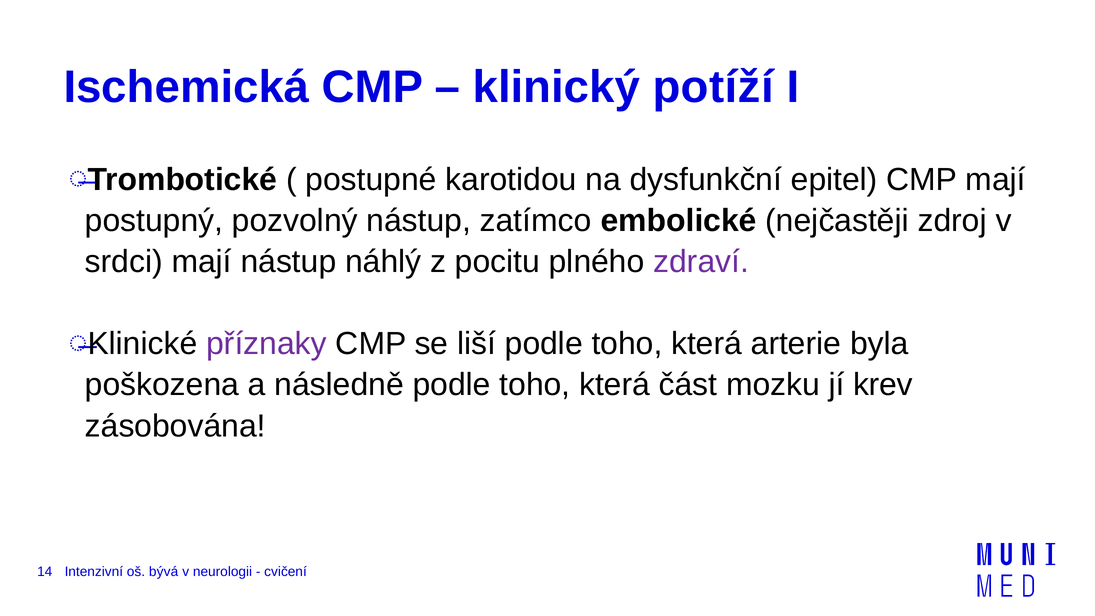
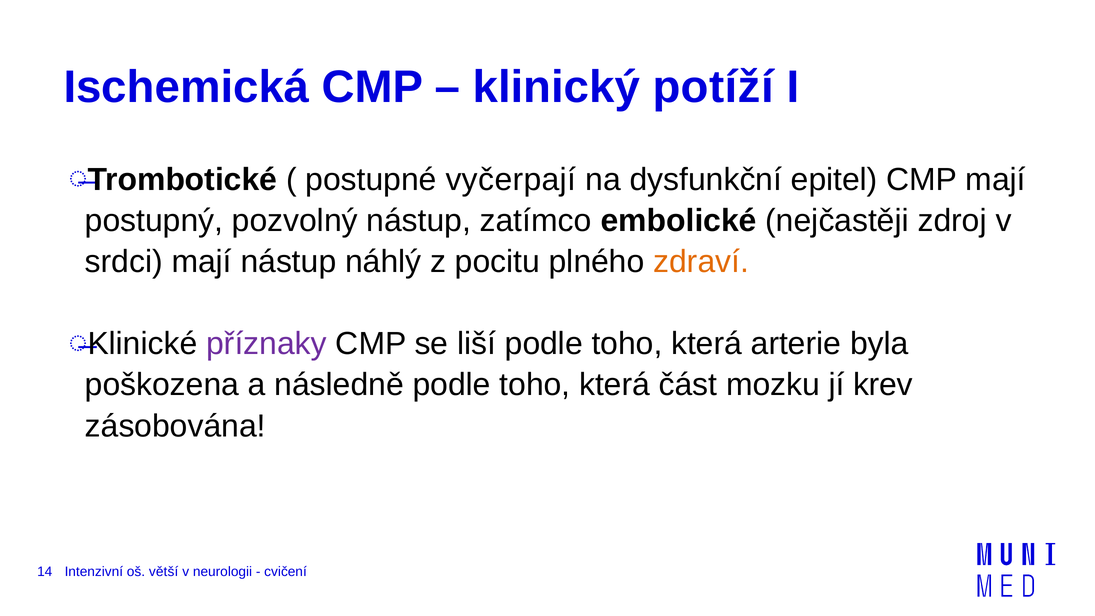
karotidou: karotidou -> vyčerpají (511, 180)
zdraví colour: purple -> orange (701, 262)
bývá: bývá -> větší (164, 572)
